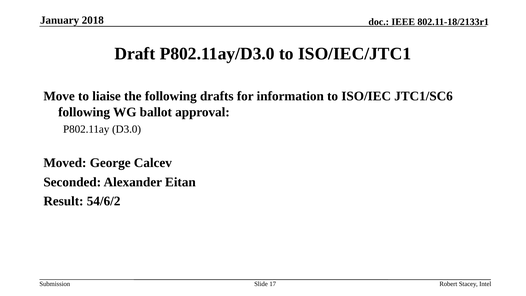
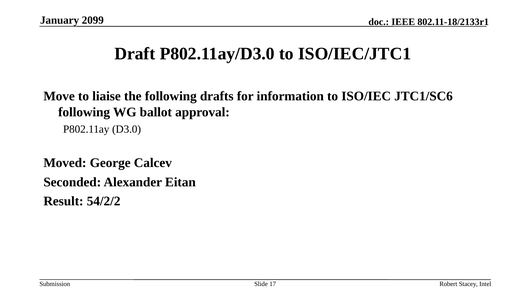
2018: 2018 -> 2099 (93, 20)
54/6/2: 54/6/2 -> 54/2/2 (104, 201)
